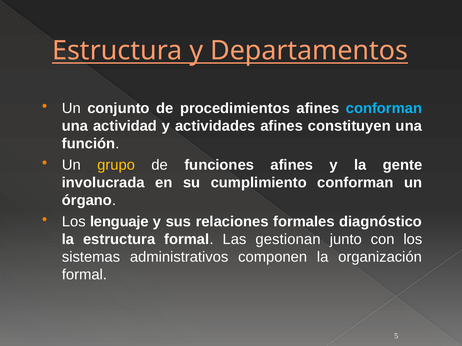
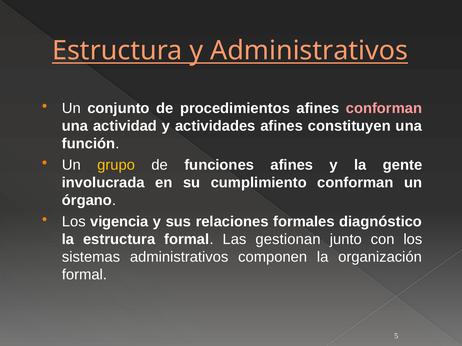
y Departamentos: Departamentos -> Administrativos (309, 51)
conforman colour: light blue -> pink (384, 108)
lenguaje: lenguaje -> vigencia (119, 222)
